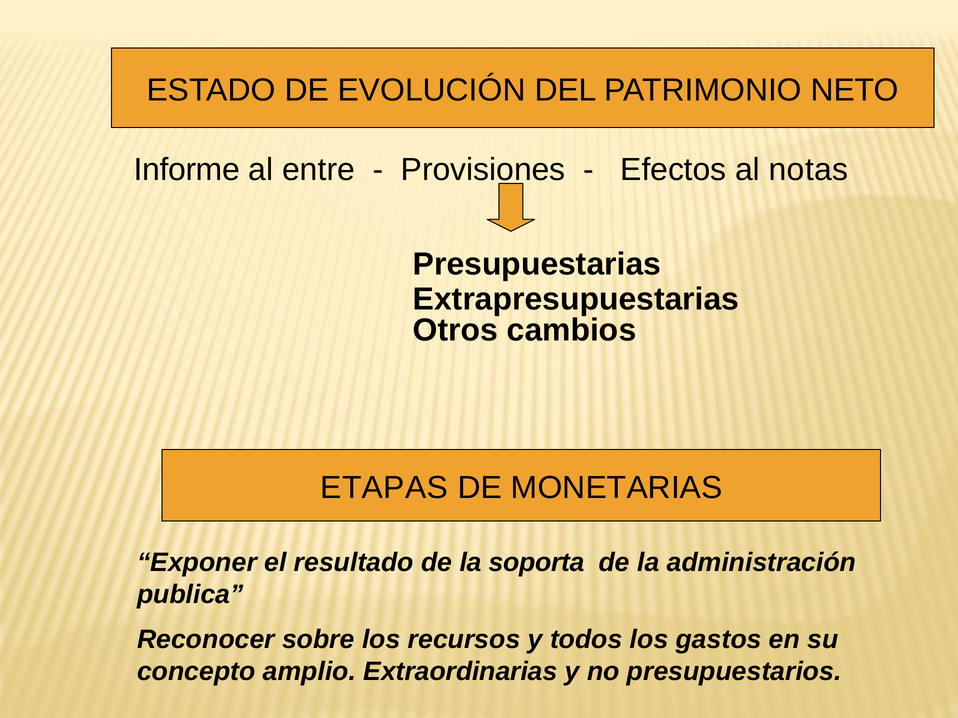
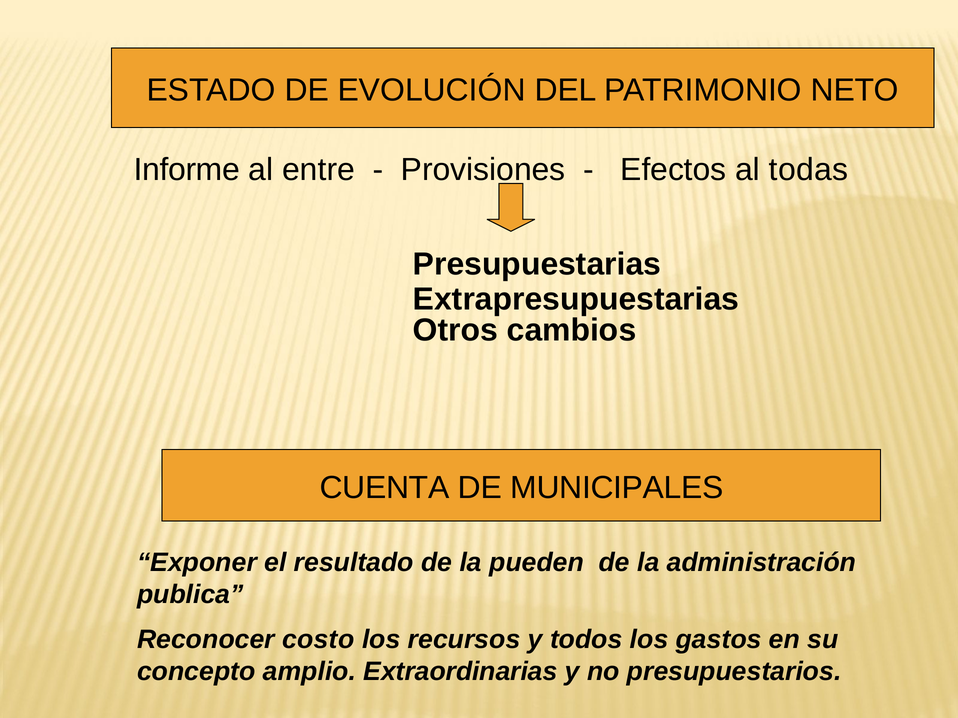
notas: notas -> todas (809, 170)
ETAPAS: ETAPAS -> CUENTA (385, 488)
MONETARIAS: MONETARIAS -> MUNICIPALES (617, 488)
soporta: soporta -> pueden (537, 563)
sobre: sobre -> costo (318, 640)
